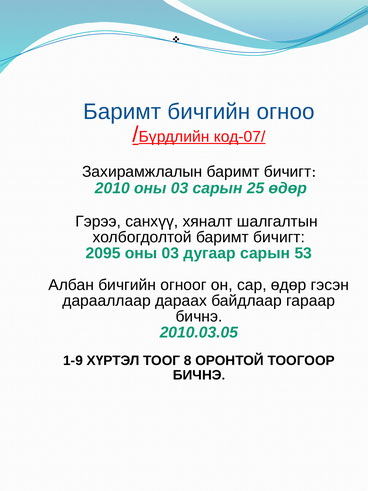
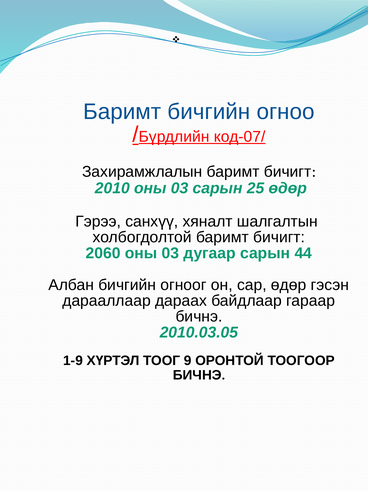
2095: 2095 -> 2060 (103, 253)
53: 53 -> 44 (303, 253)
8: 8 -> 9 (188, 360)
